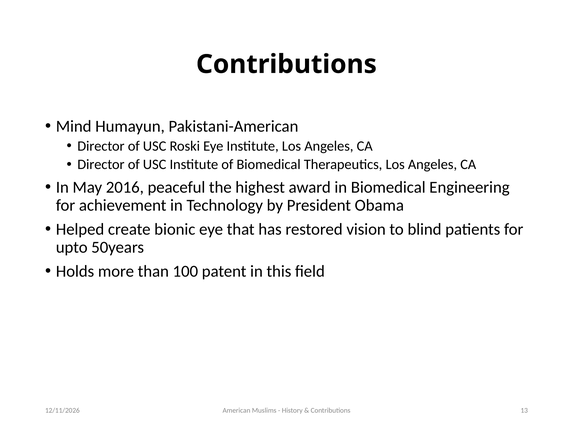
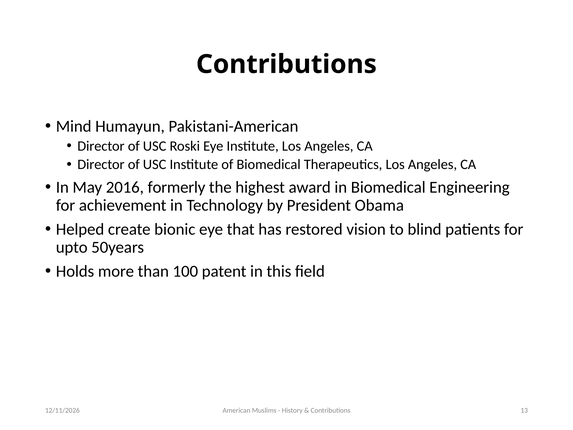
peaceful: peaceful -> formerly (176, 187)
